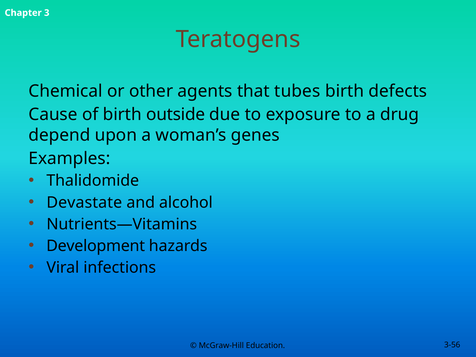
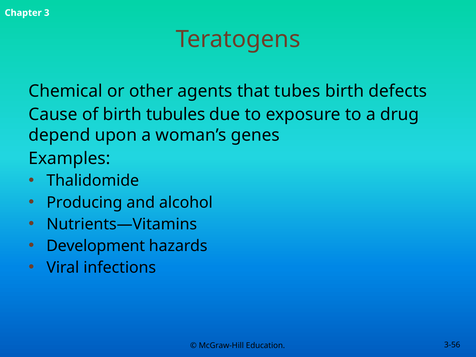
outside: outside -> tubules (176, 115)
Devastate: Devastate -> Producing (84, 202)
